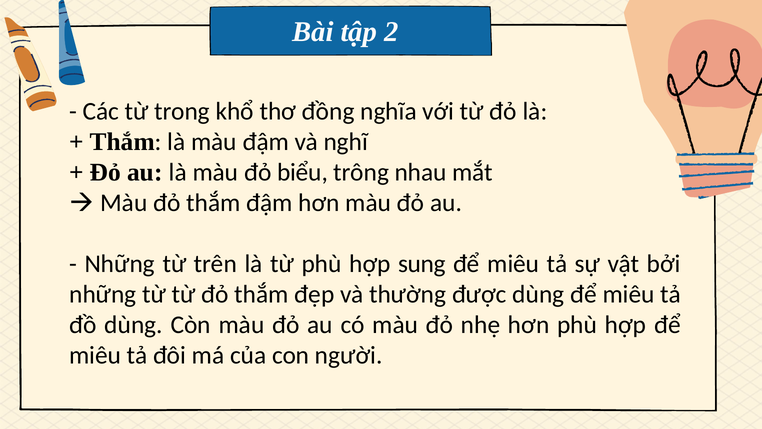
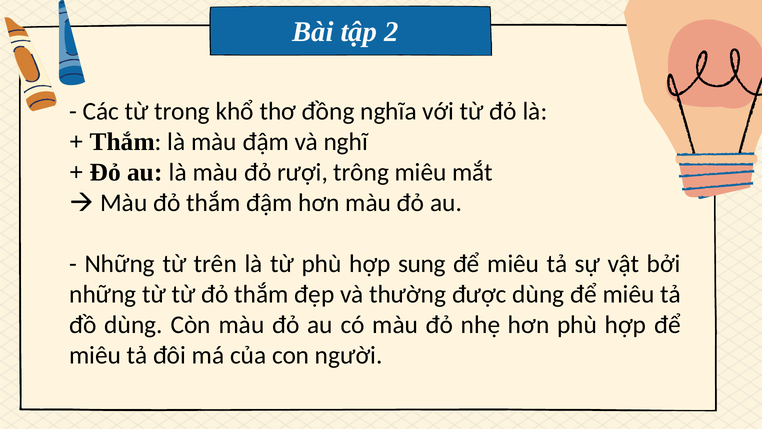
biểu: biểu -> rượi (303, 172)
trông nhau: nhau -> miêu (421, 172)
